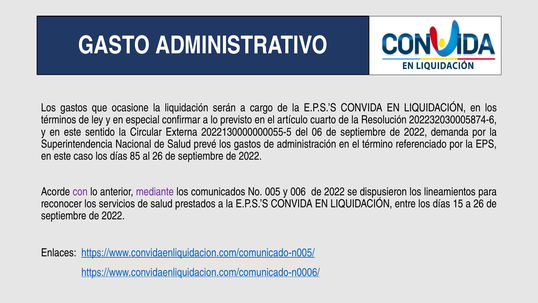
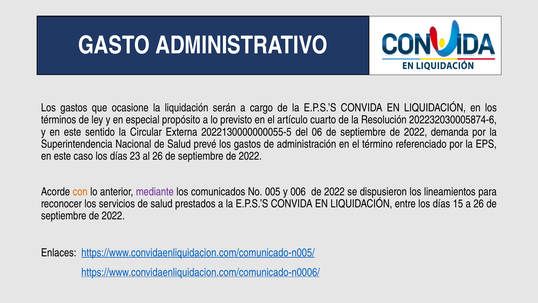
confirmar: confirmar -> propósito (181, 120)
85: 85 -> 23 (135, 156)
con colour: purple -> orange (80, 191)
